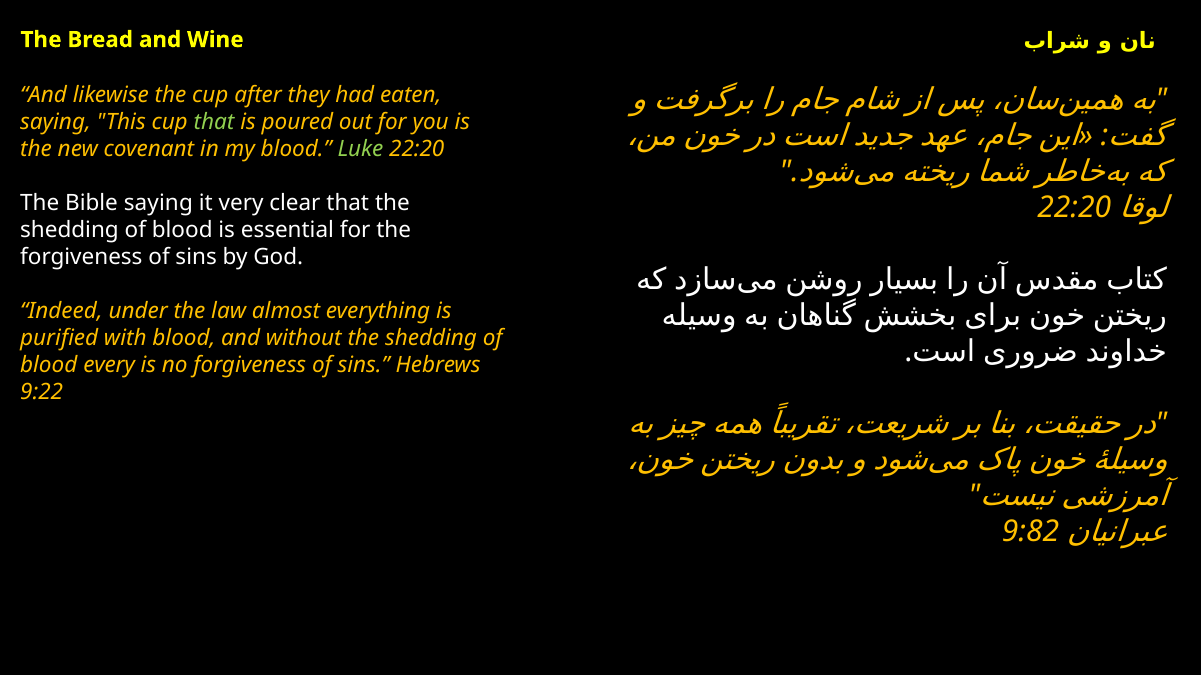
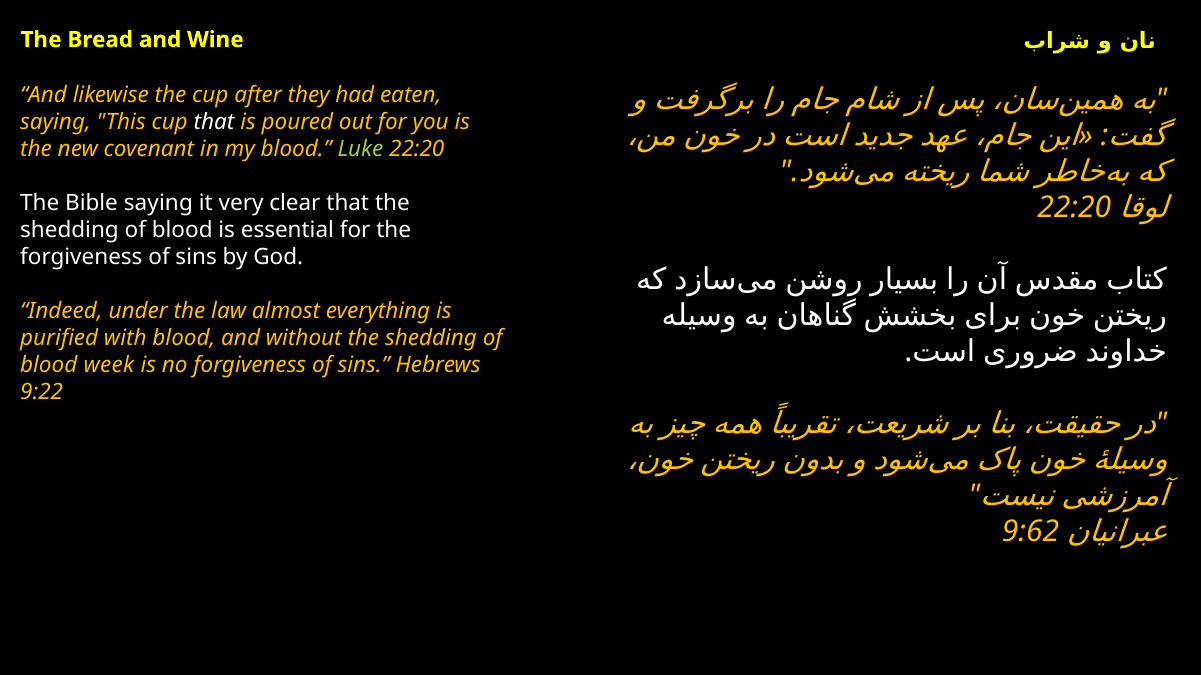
that colour: light green -> white (214, 122)
every: every -> week (109, 365)
9:82: 9:82 -> 9:62 (1030, 532)
